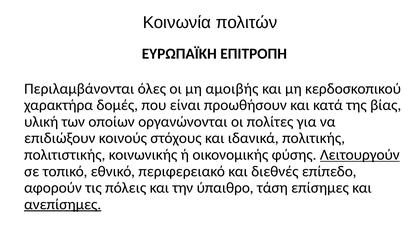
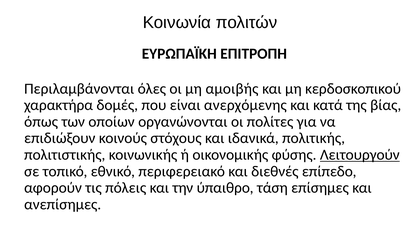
προωθήσουν: προωθήσουν -> ανερχόμενης (245, 105)
υλική: υλική -> όπως (41, 122)
ανεπίσημες underline: present -> none (63, 205)
